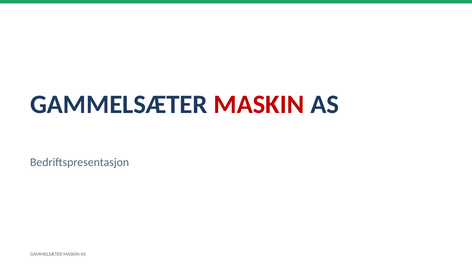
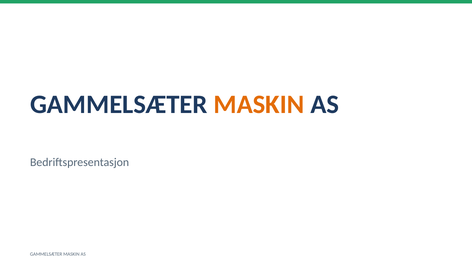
MASKIN colour: red -> orange (259, 105)
